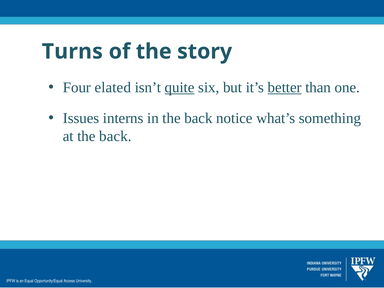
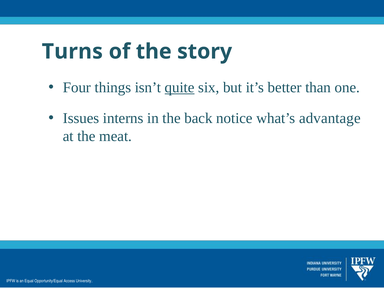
elated: elated -> things (113, 87)
better underline: present -> none (285, 87)
something: something -> advantage (330, 118)
at the back: back -> meat (116, 136)
